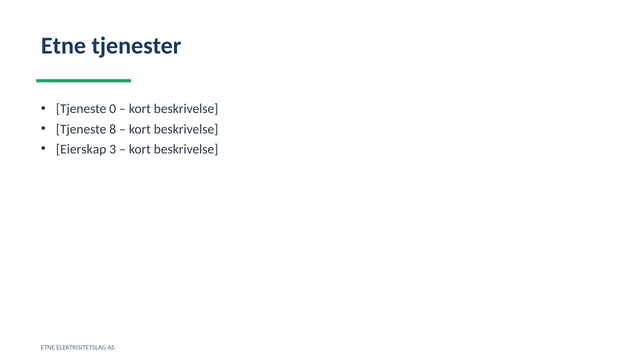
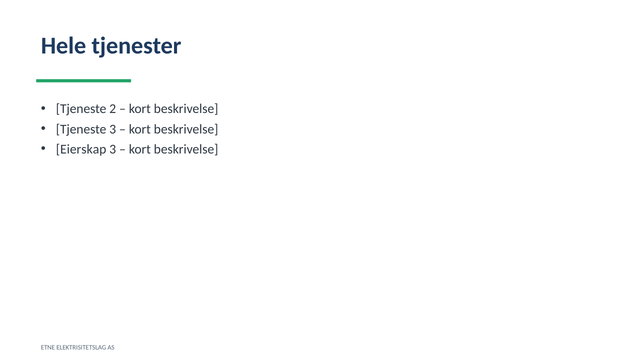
Etne: Etne -> Hele (64, 46)
0: 0 -> 2 (113, 109)
Tjeneste 8: 8 -> 3 (113, 129)
